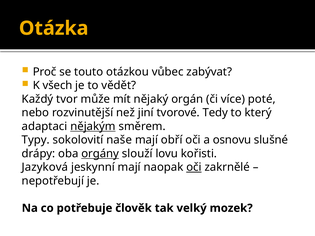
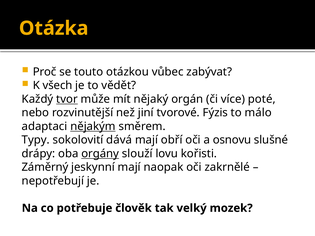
tvor underline: none -> present (67, 99)
Tedy: Tedy -> Fýzis (215, 113)
který: který -> málo (258, 113)
naše: naše -> dává (119, 140)
Jazyková: Jazyková -> Záměrný (45, 167)
oči underline: present -> none (194, 167)
